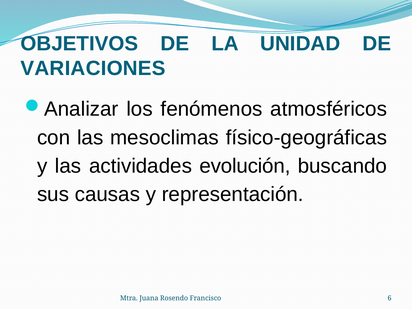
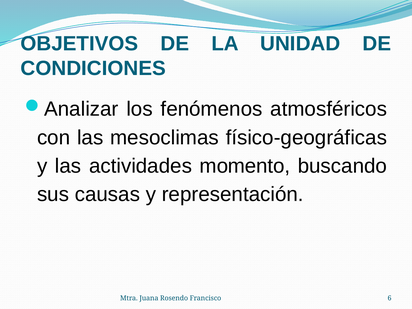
VARIACIONES: VARIACIONES -> CONDICIONES (93, 68)
evolución: evolución -> momento (245, 166)
